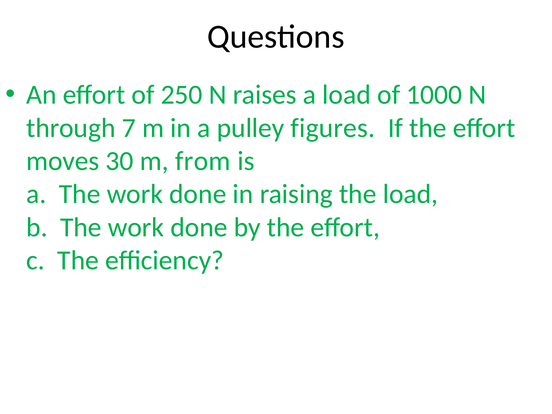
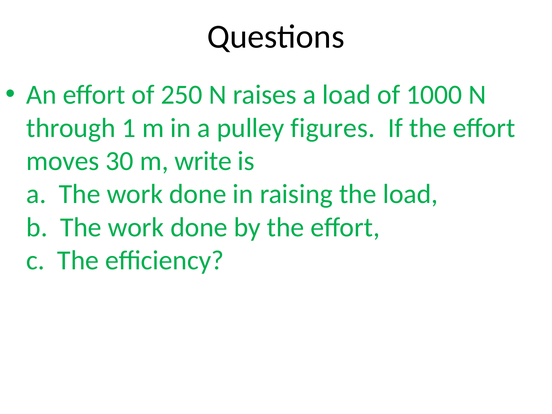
7: 7 -> 1 (129, 128)
from: from -> write (203, 161)
